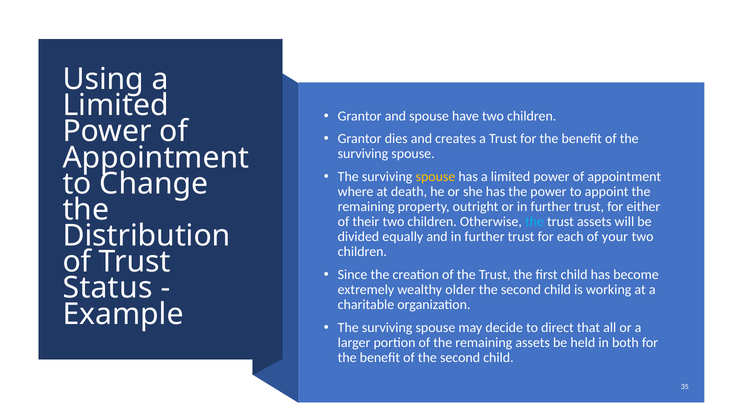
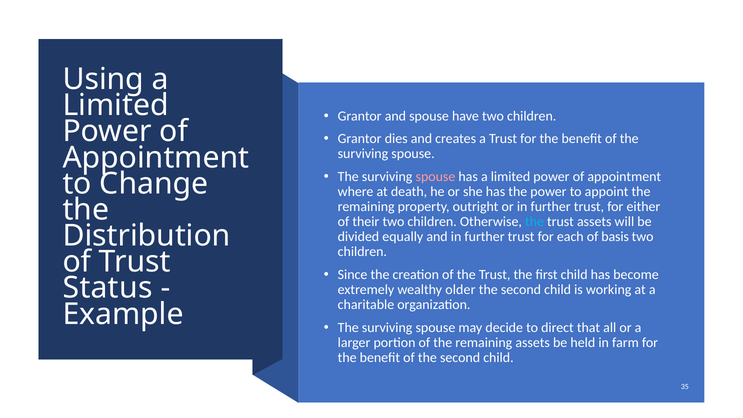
spouse colour: yellow -> pink (435, 177)
your: your -> basis (615, 237)
both: both -> farm (625, 343)
